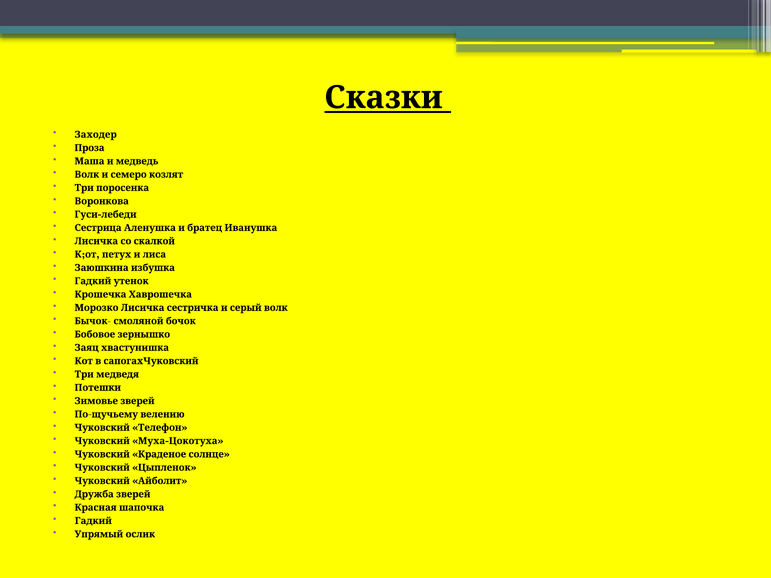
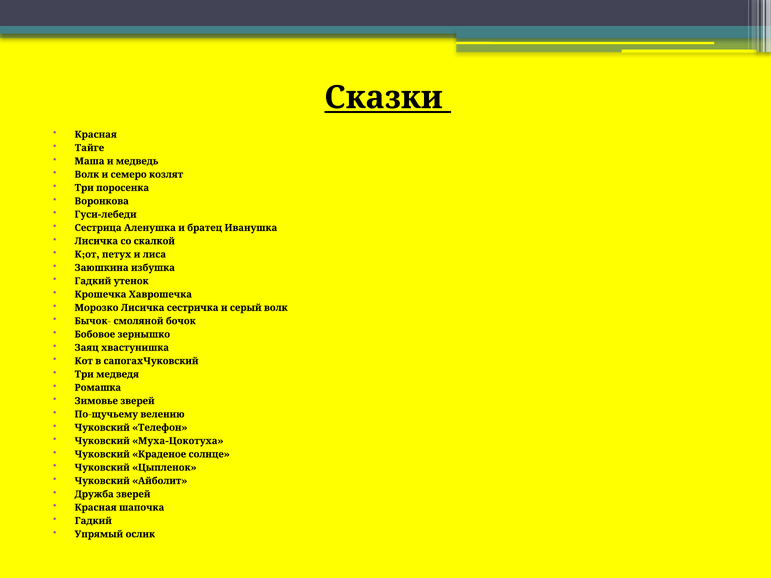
Заходер: Заходер -> Красная (96, 135)
Проза: Проза -> Тайге (89, 148)
Потешки: Потешки -> Ромашка (98, 388)
